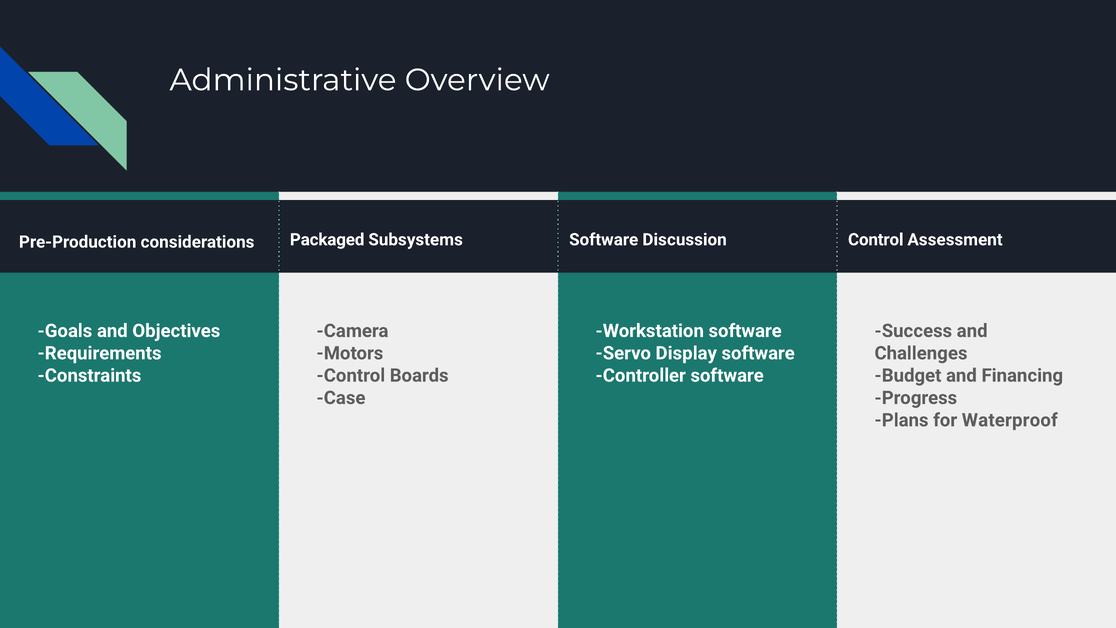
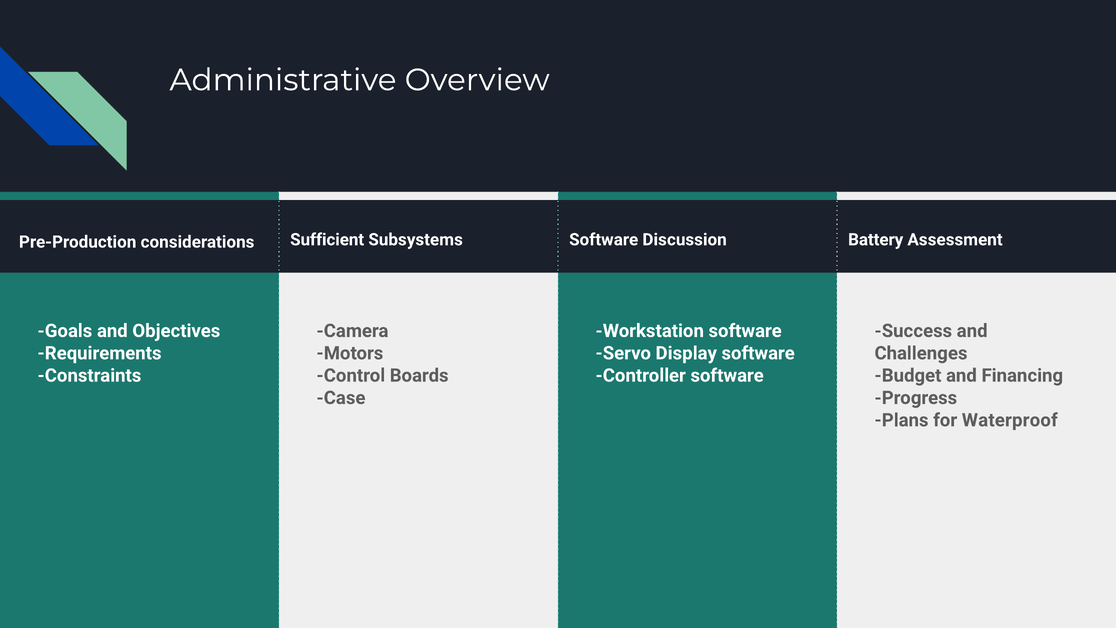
Packaged: Packaged -> Sufficient (327, 240)
Control: Control -> Battery (876, 240)
